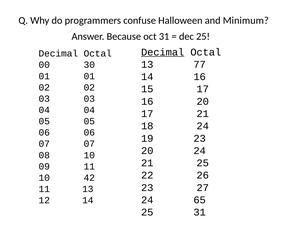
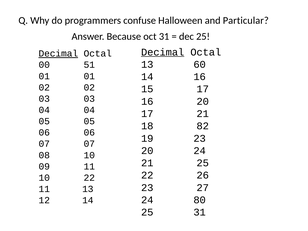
Minimum: Minimum -> Particular (246, 20)
Decimal underline: none -> present (58, 54)
77: 77 -> 60 (200, 64)
30: 30 -> 51 (89, 65)
18 24: 24 -> 82 (203, 126)
10 42: 42 -> 22 (89, 178)
65: 65 -> 80 (200, 200)
